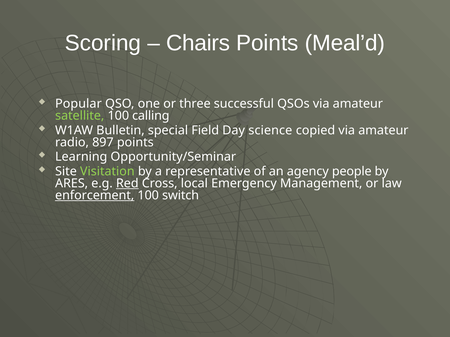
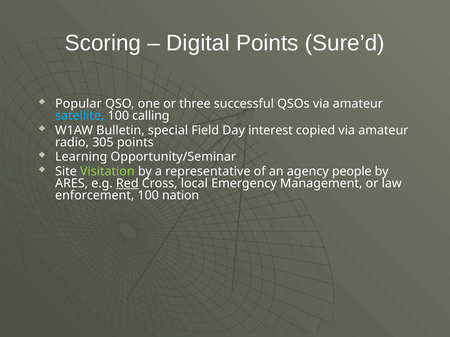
Chairs: Chairs -> Digital (198, 43)
Meal’d: Meal’d -> Sure’d (345, 43)
satellite colour: light green -> light blue (80, 116)
science: science -> interest (270, 131)
897: 897 -> 305 (103, 143)
enforcement underline: present -> none (95, 196)
switch: switch -> nation (181, 196)
